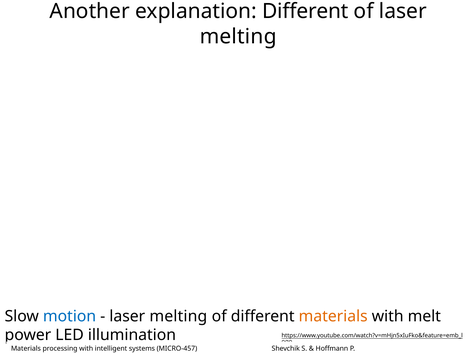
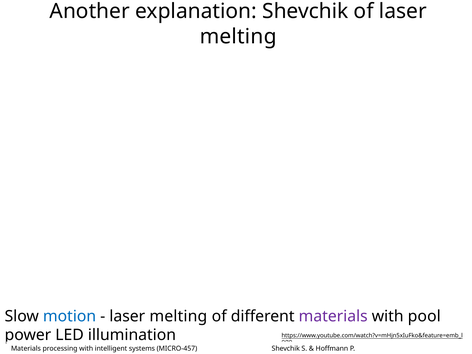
explanation Different: Different -> Shevchik (305, 11)
materials colour: orange -> purple (333, 316)
melt: melt -> pool (424, 316)
